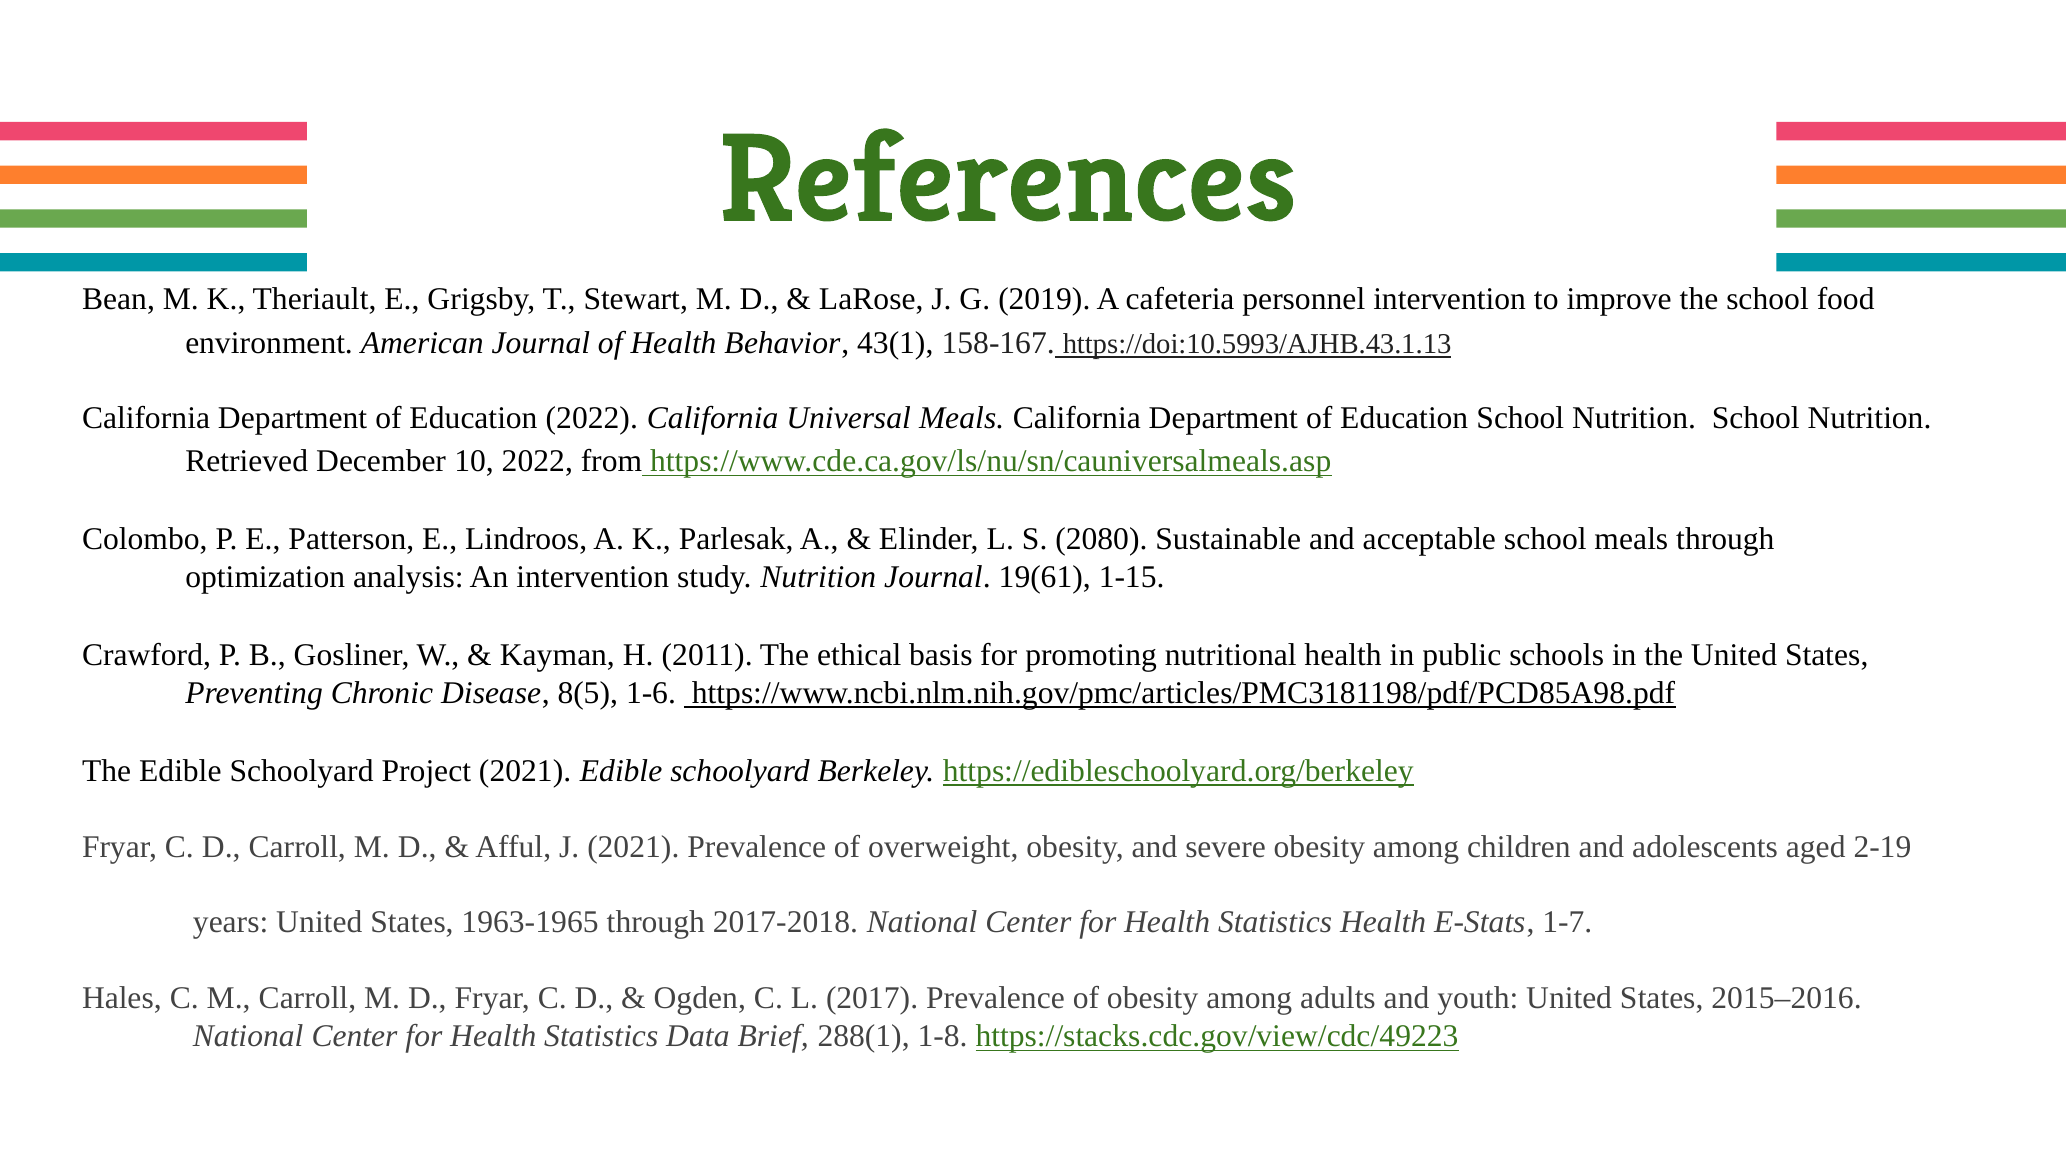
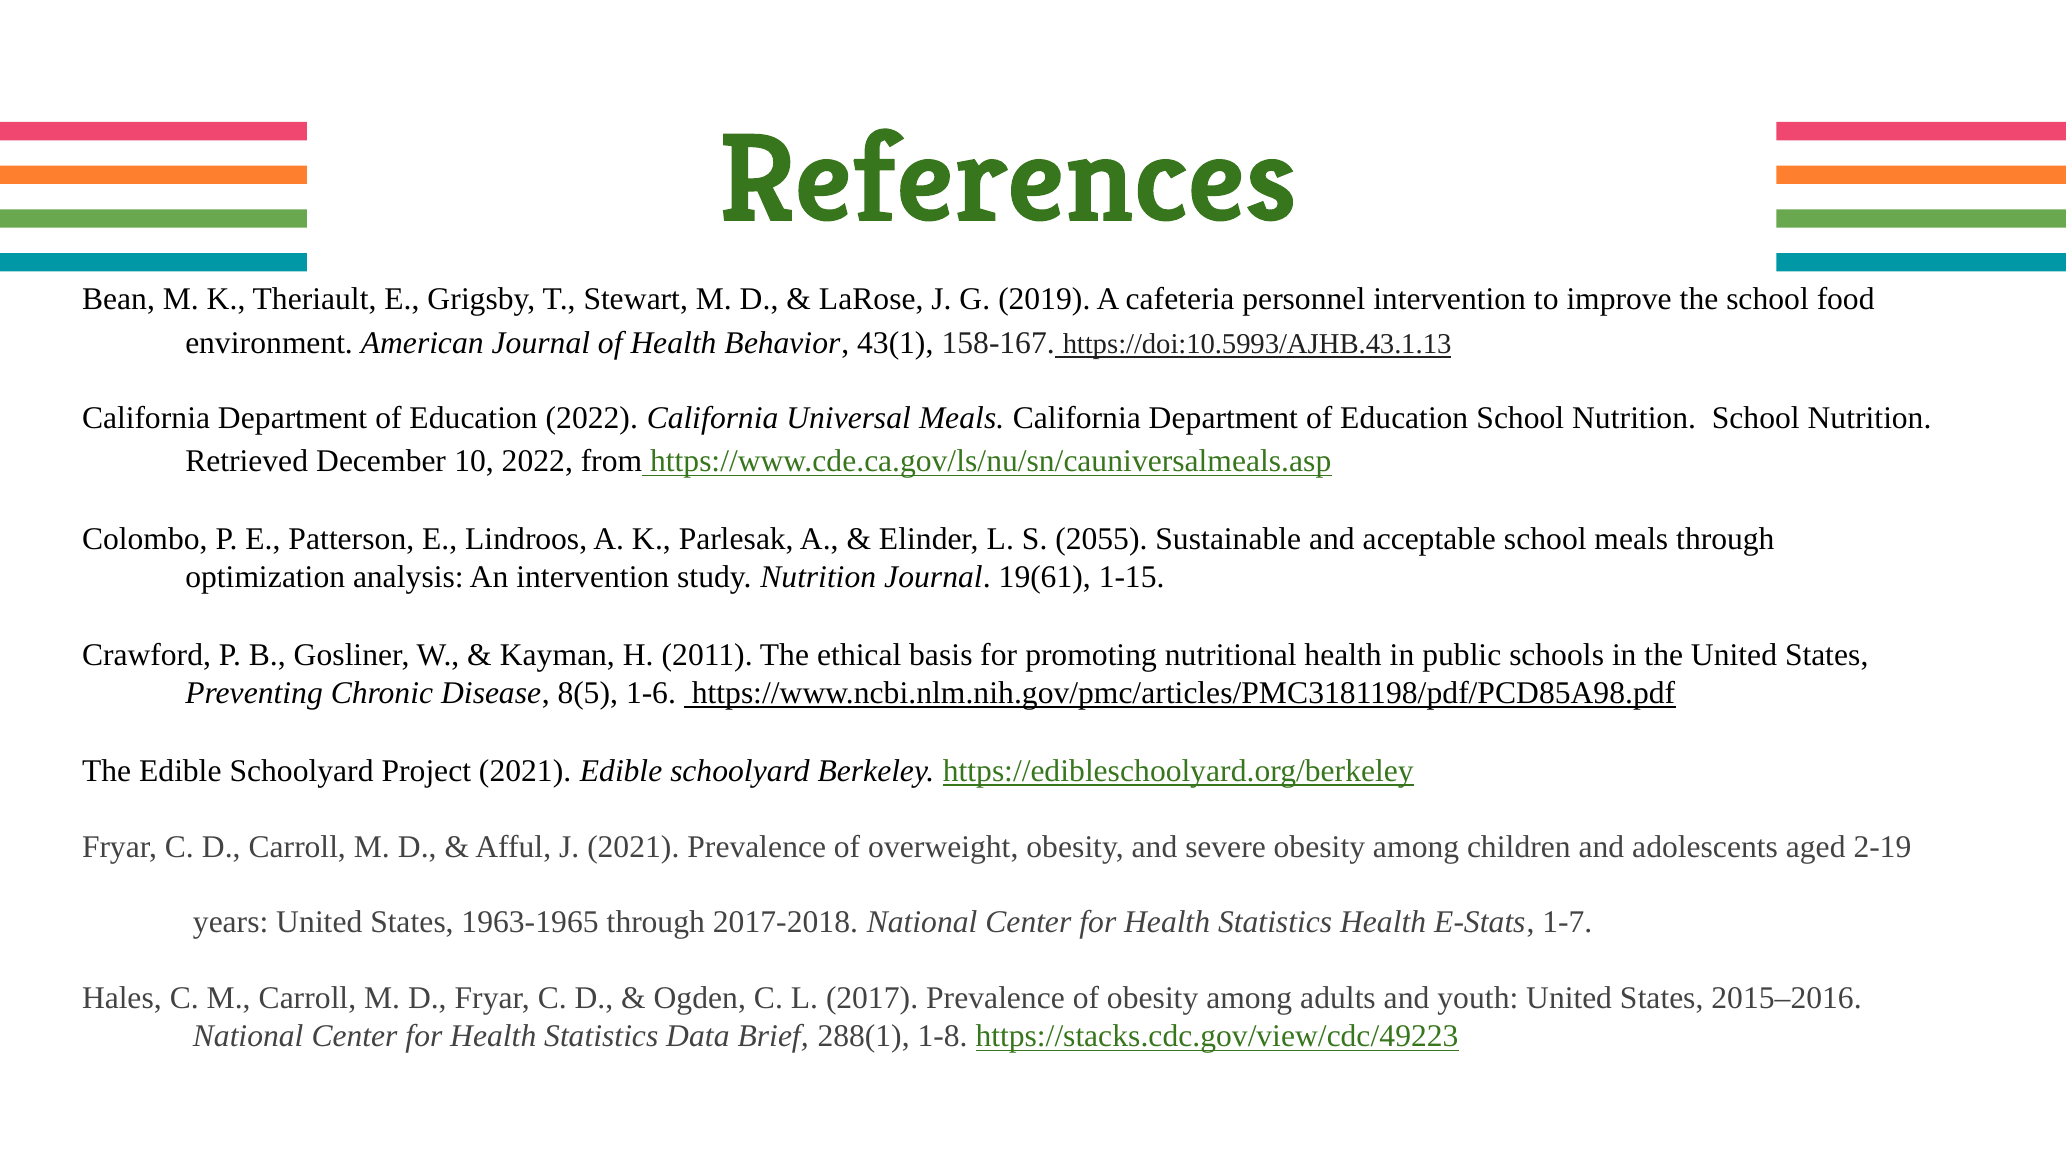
2080: 2080 -> 2055 (1101, 539)
